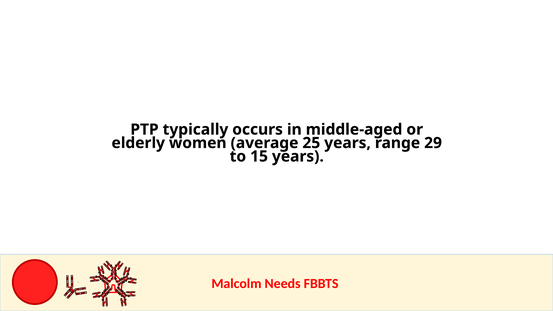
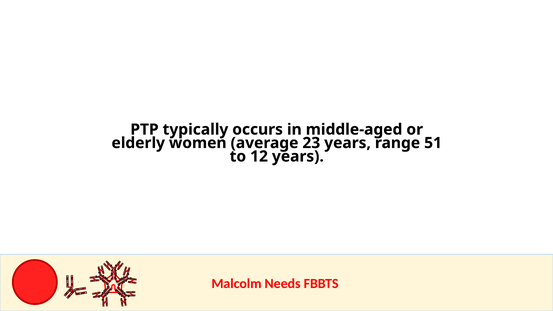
25: 25 -> 23 (311, 143)
29: 29 -> 51 (433, 143)
15: 15 -> 12 (259, 156)
